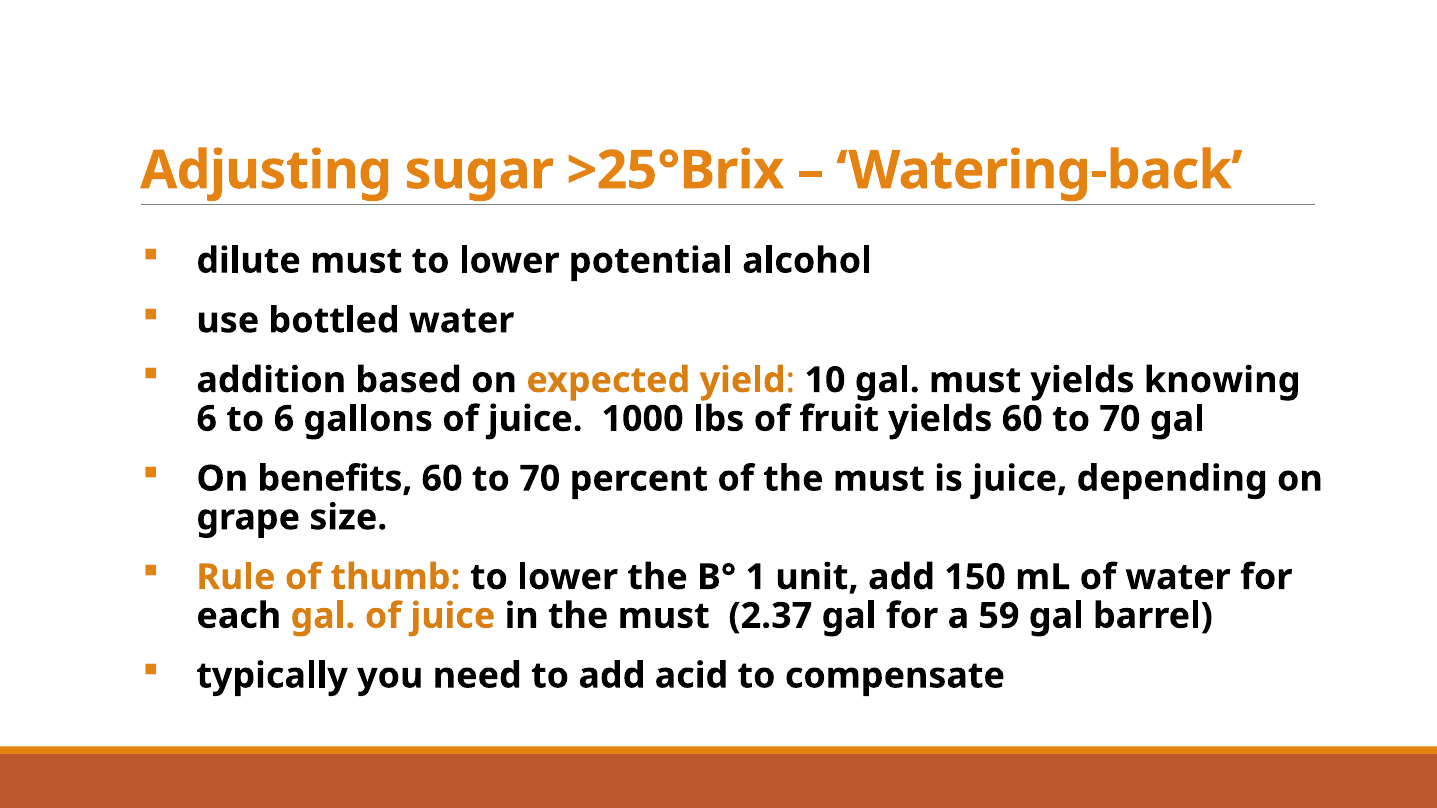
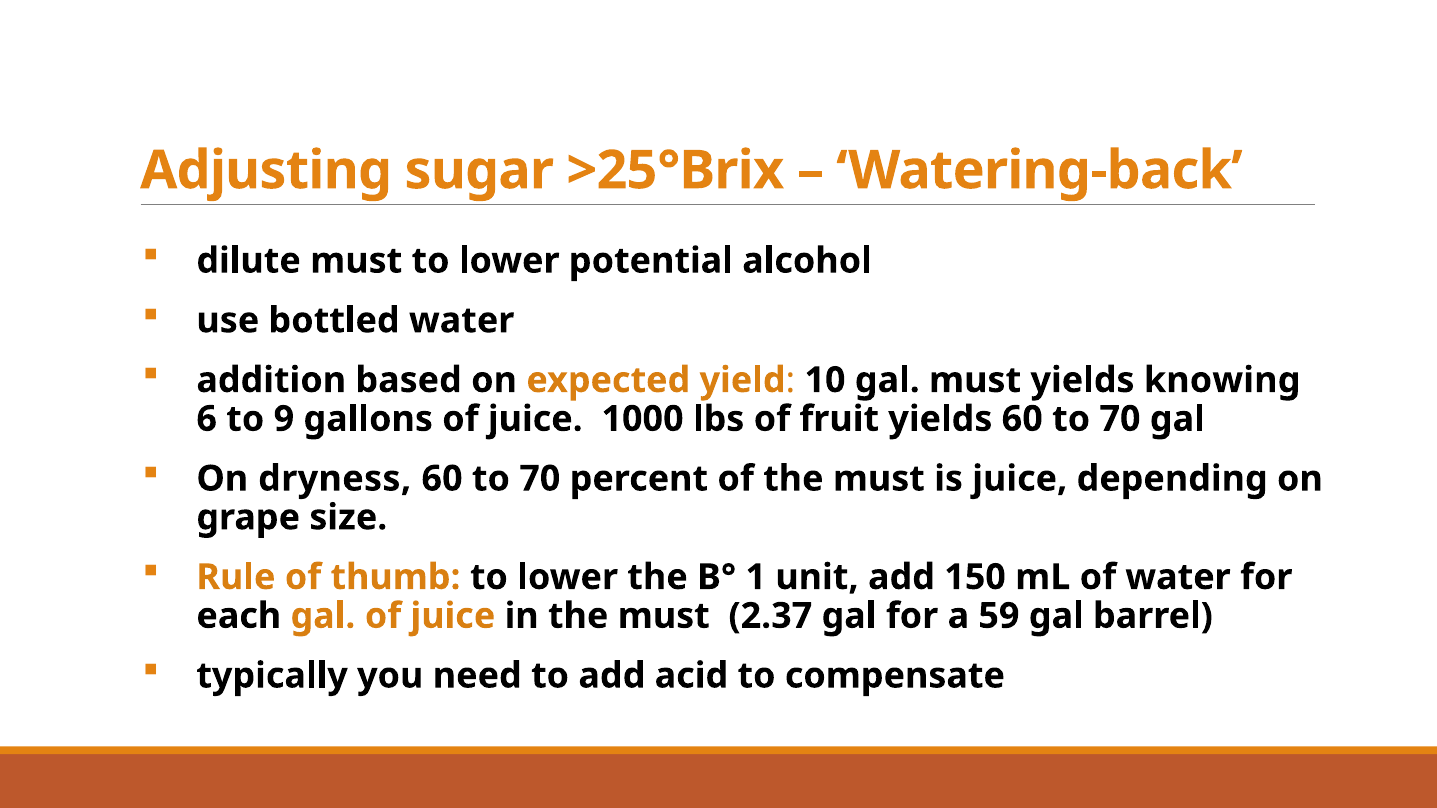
to 6: 6 -> 9 (284, 419)
benefits: benefits -> dryness (335, 479)
